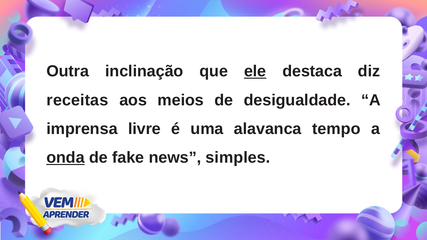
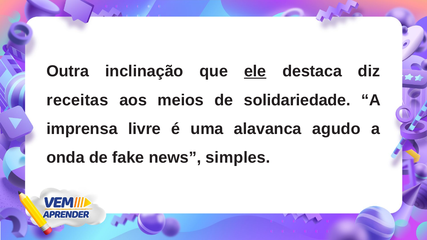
desigualdade: desigualdade -> solidariedade (297, 100)
tempo: tempo -> agudo (336, 129)
onda underline: present -> none (66, 158)
